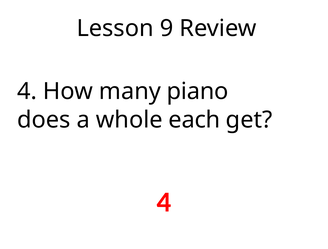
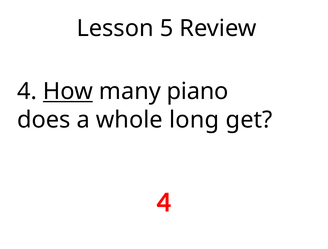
9: 9 -> 5 (167, 28)
How underline: none -> present (68, 92)
each: each -> long (194, 120)
